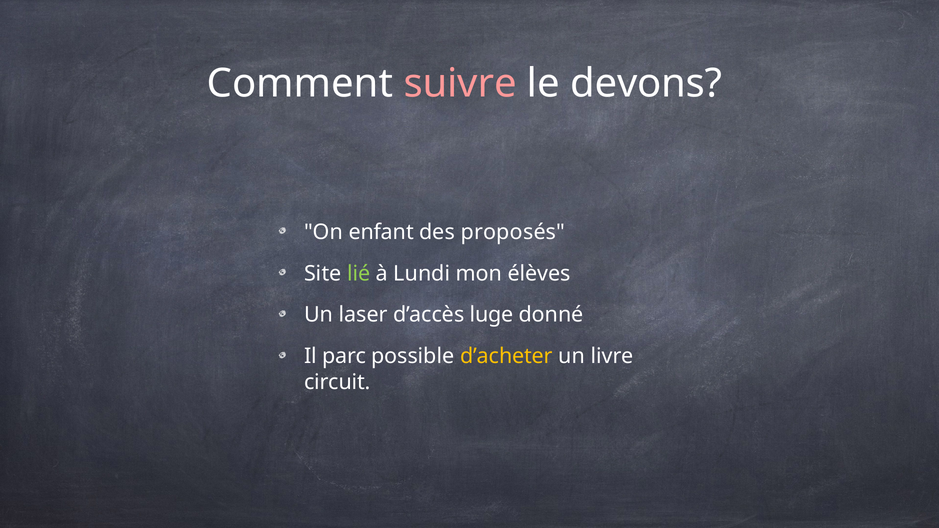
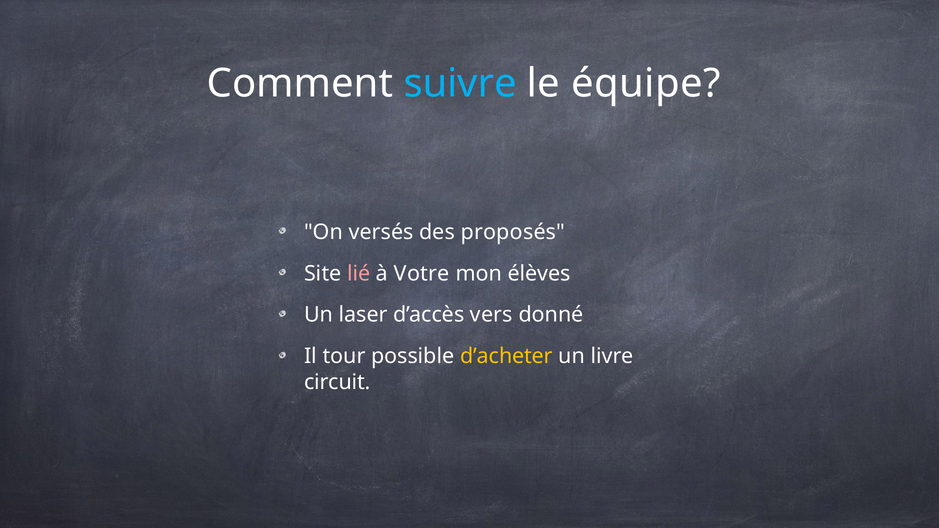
suivre colour: pink -> light blue (460, 83)
devons: devons -> équipe (646, 83)
enfant: enfant -> versés (381, 232)
lié colour: light green -> pink (359, 274)
Lundi: Lundi -> Votre (422, 274)
luge: luge -> vers (491, 315)
parc: parc -> tour (344, 356)
